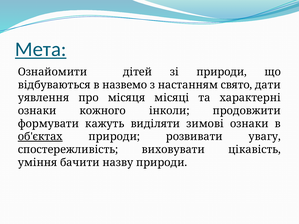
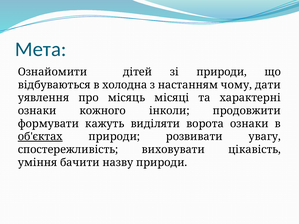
Мета underline: present -> none (41, 49)
назвемо: назвемо -> холодна (125, 85)
свято: свято -> чому (236, 85)
місяця: місяця -> місяць (126, 98)
зимові: зимові -> ворота (205, 124)
